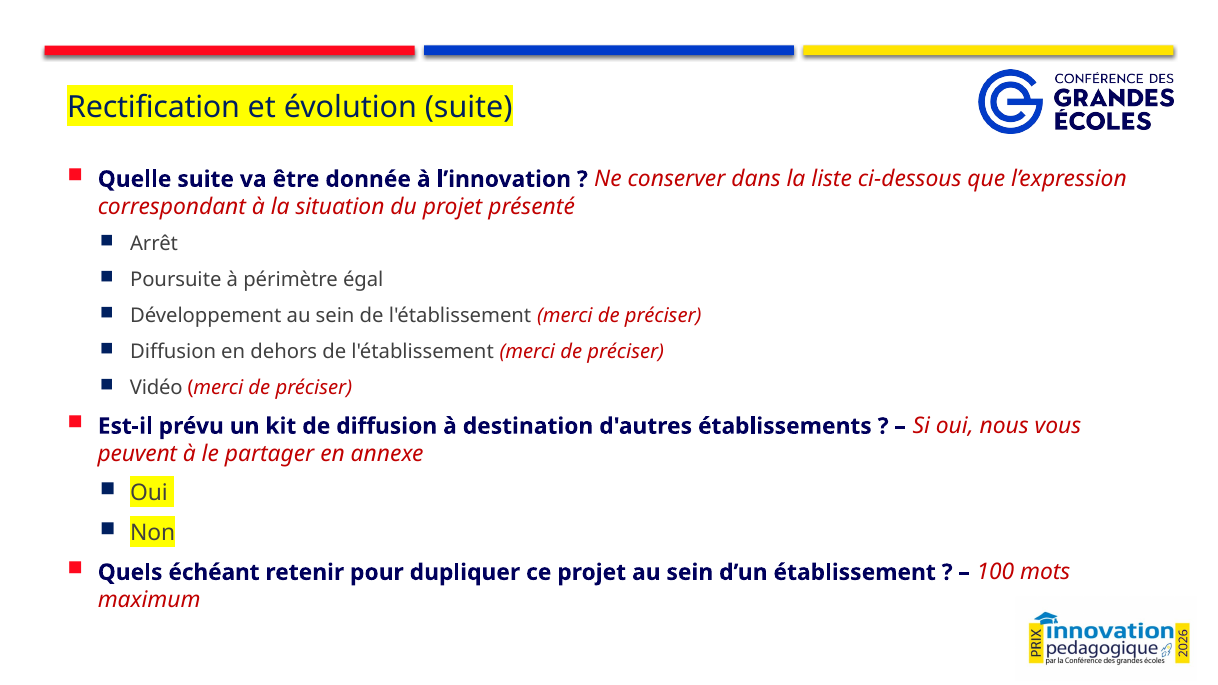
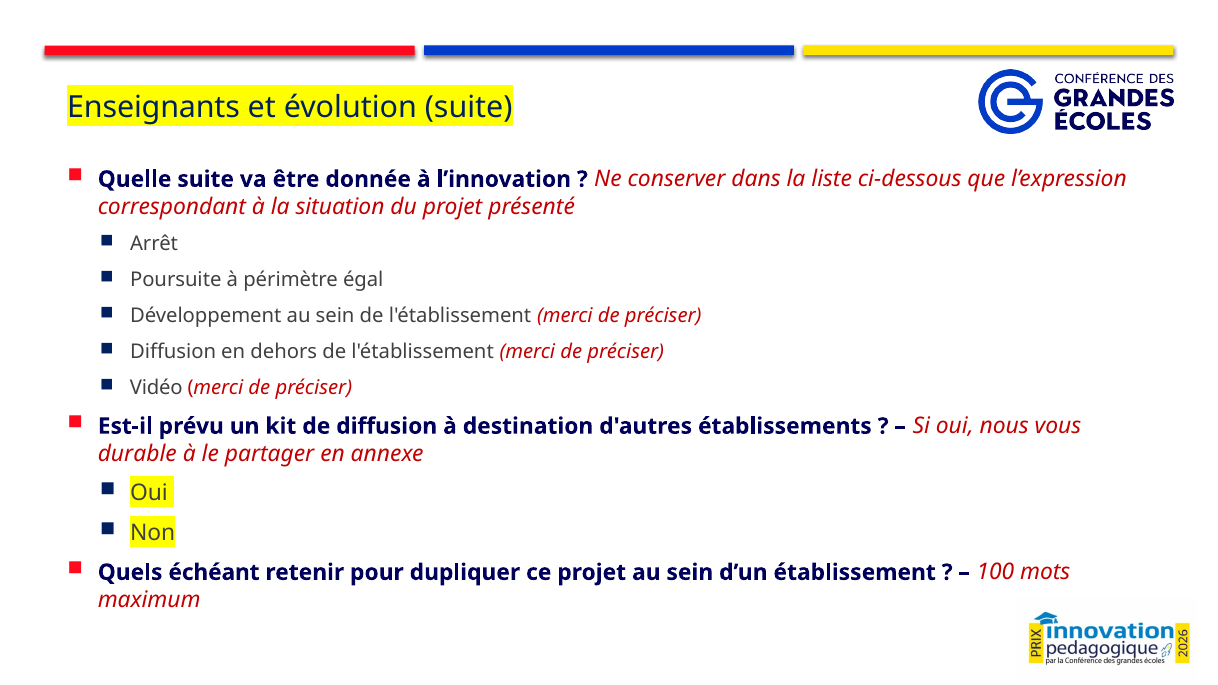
Rectification: Rectification -> Enseignants (154, 107)
peuvent: peuvent -> durable (137, 454)
